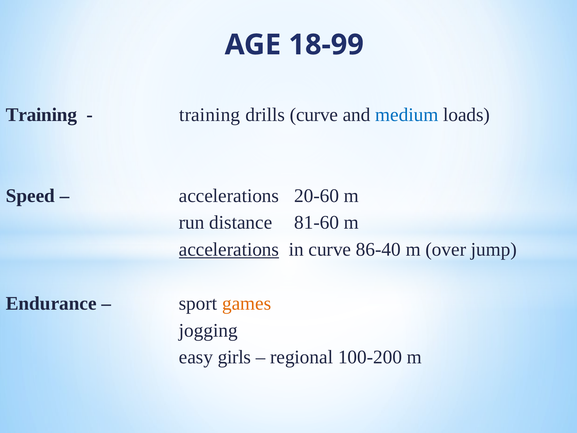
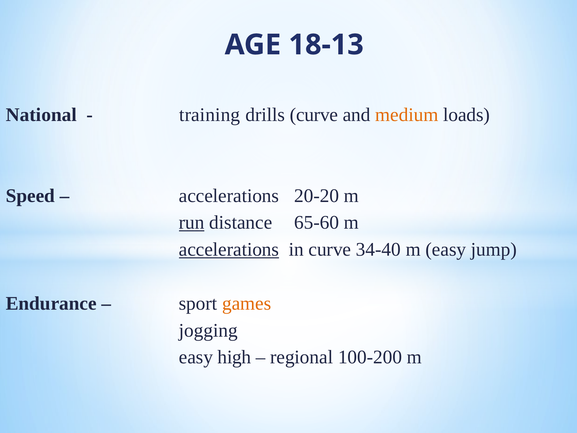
18-99: 18-99 -> 18-13 (326, 45)
Training: Training -> National (41, 115)
medium colour: blue -> orange (407, 115)
20-60: 20-60 -> 20-20 (317, 196)
run underline: none -> present (192, 222)
81-60: 81-60 -> 65-60 (317, 222)
86-40: 86-40 -> 34-40 (378, 249)
m over: over -> easy (446, 249)
girls: girls -> high (234, 357)
